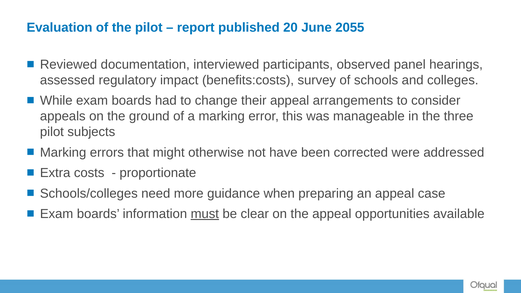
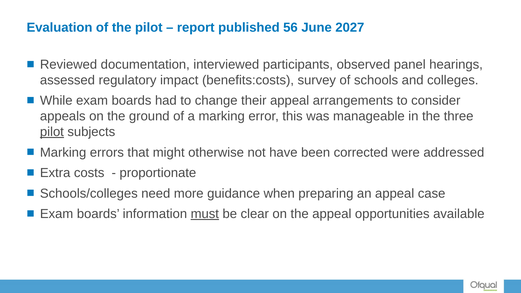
20: 20 -> 56 (290, 28)
2055: 2055 -> 2027 (350, 28)
pilot underline: none -> present (52, 132)
